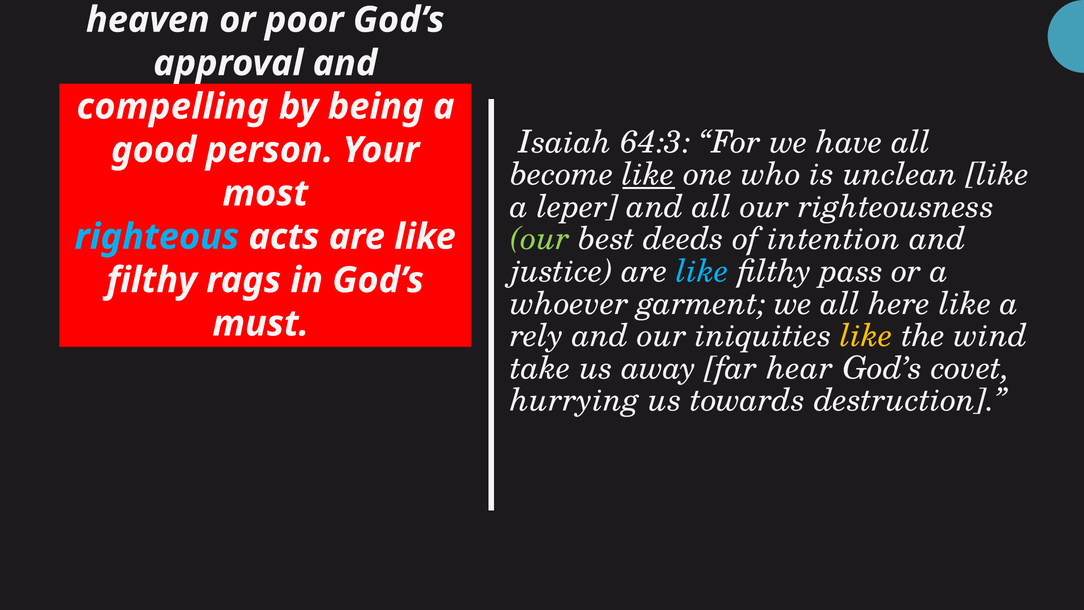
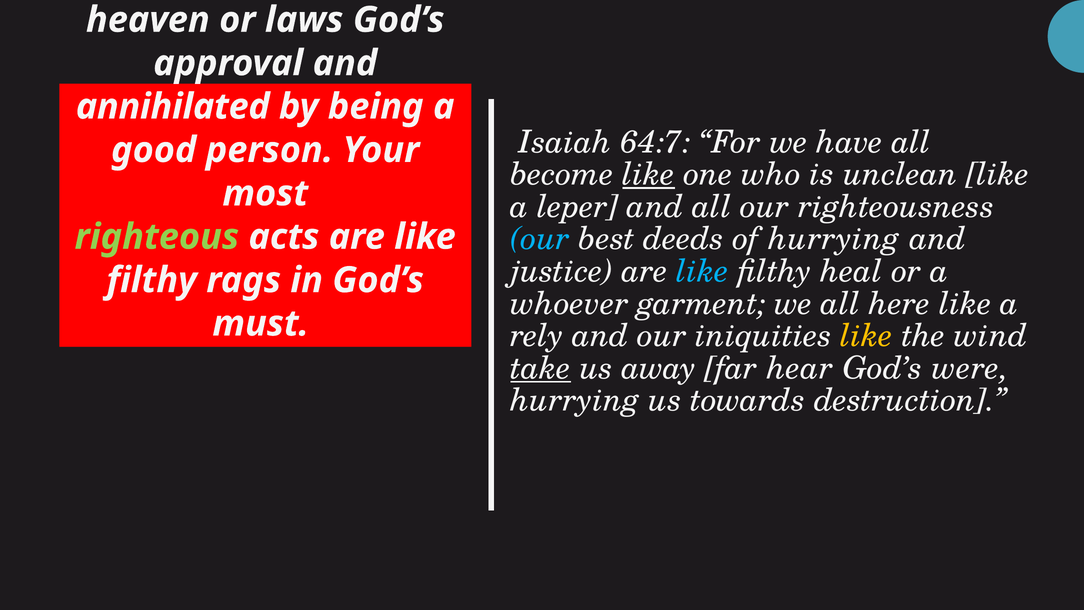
poor: poor -> laws (304, 20)
compelling: compelling -> annihilated (173, 107)
64:3: 64:3 -> 64:7 (656, 142)
our colour: light green -> light blue (540, 239)
of intention: intention -> hurrying (834, 239)
righteous colour: light blue -> light green (157, 237)
pass: pass -> heal (851, 271)
take underline: none -> present (541, 368)
covet: covet -> were (970, 368)
